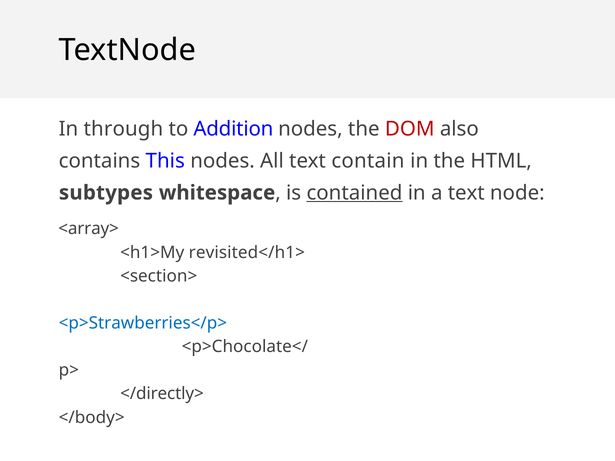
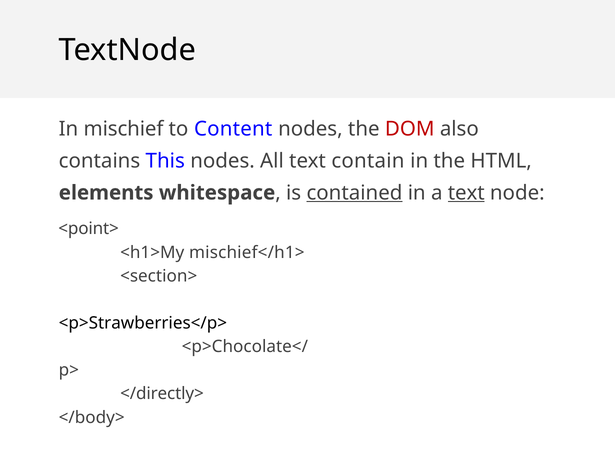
through: through -> mischief (124, 129)
Addition: Addition -> Content (233, 129)
subtypes: subtypes -> elements (106, 193)
text underline: none -> present (466, 193)
<array>: <array> -> <point> (89, 229)
revisited</h1>: revisited</h1> -> mischief</h1> (247, 253)
<p>Strawberries</p> colour: blue -> black (143, 323)
